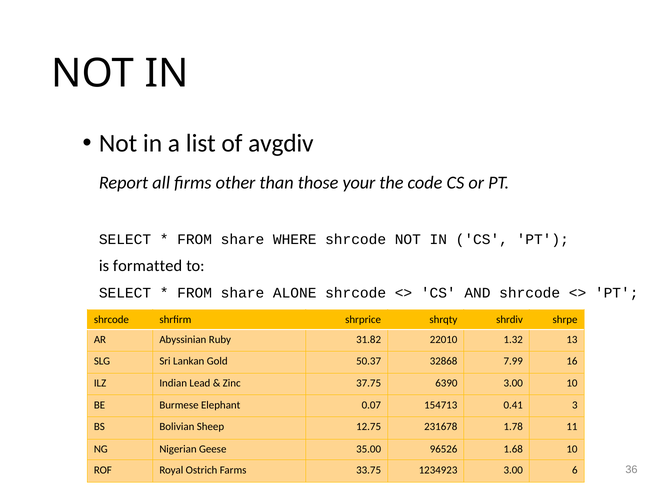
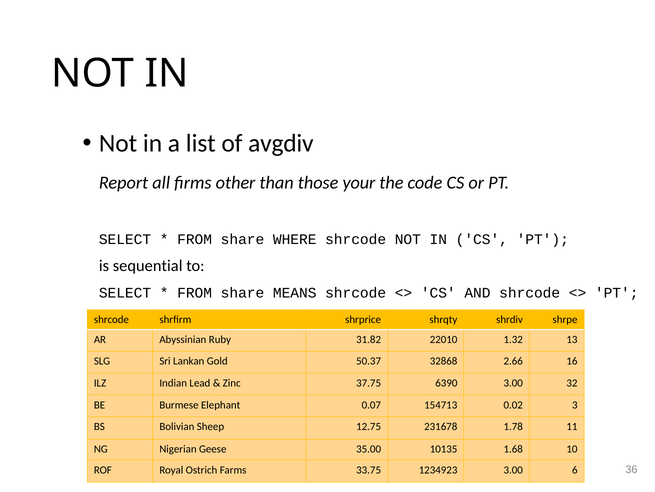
formatted: formatted -> sequential (148, 265)
ALONE: ALONE -> MEANS (295, 293)
7.99: 7.99 -> 2.66 (513, 361)
3.00 10: 10 -> 32 (572, 383)
0.41: 0.41 -> 0.02 (513, 404)
96526: 96526 -> 10135 (444, 448)
